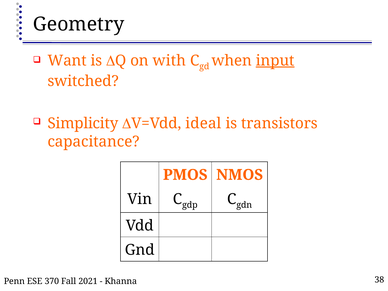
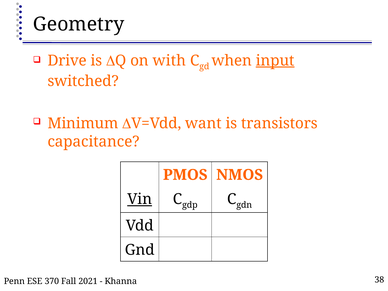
Want: Want -> Drive (67, 61)
Simplicity: Simplicity -> Minimum (83, 123)
ideal: ideal -> want (203, 123)
Vin underline: none -> present (140, 199)
